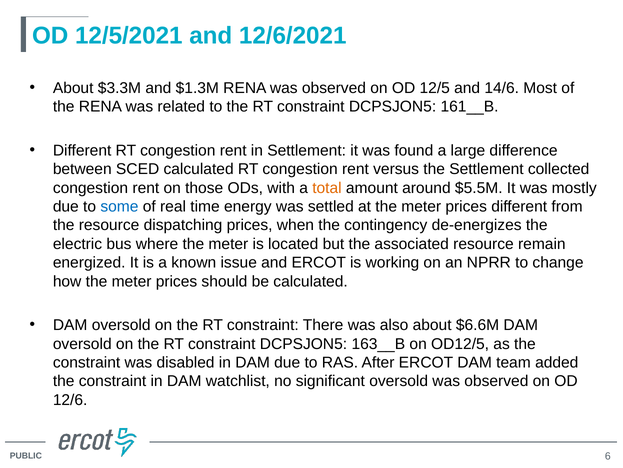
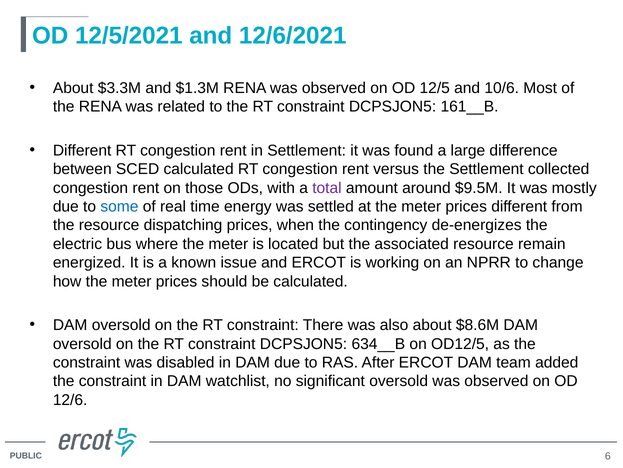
14/6: 14/6 -> 10/6 (502, 88)
total colour: orange -> purple (327, 188)
$5.5M: $5.5M -> $9.5M (479, 188)
$6.6M: $6.6M -> $8.6M (478, 325)
163__B: 163__B -> 634__B (378, 343)
